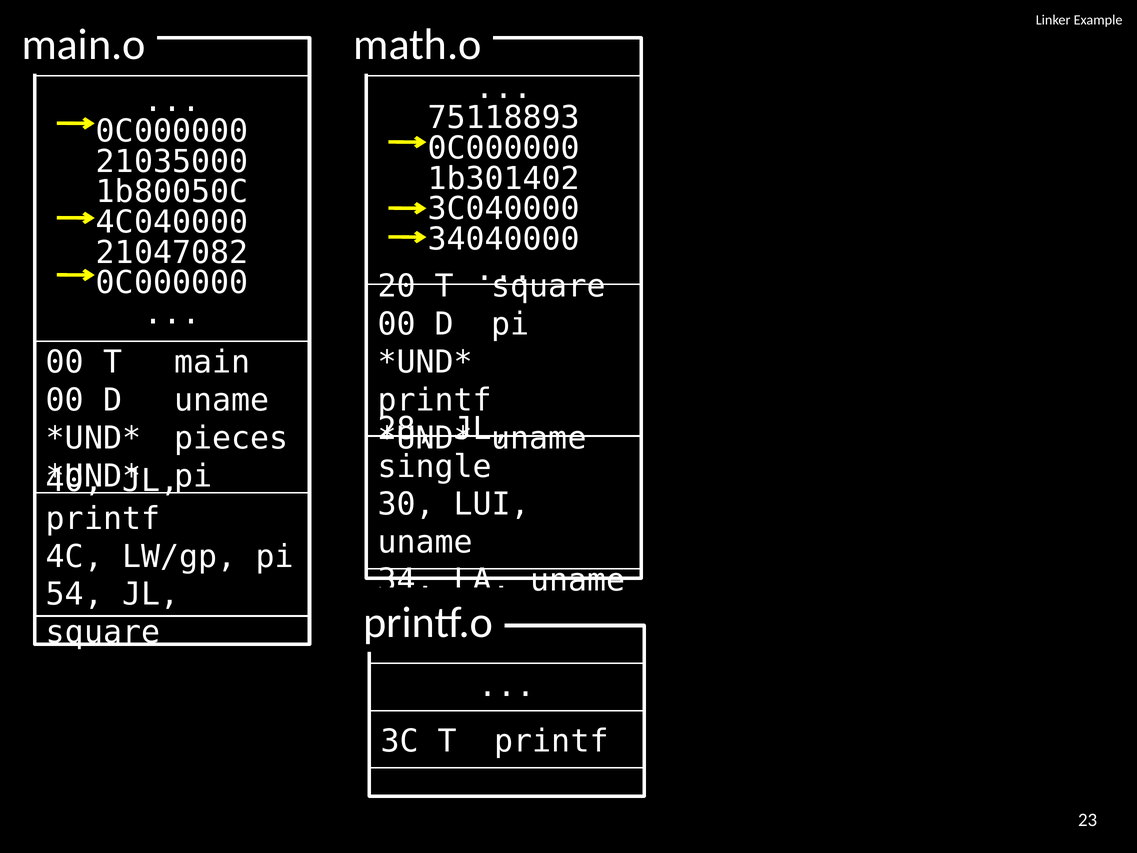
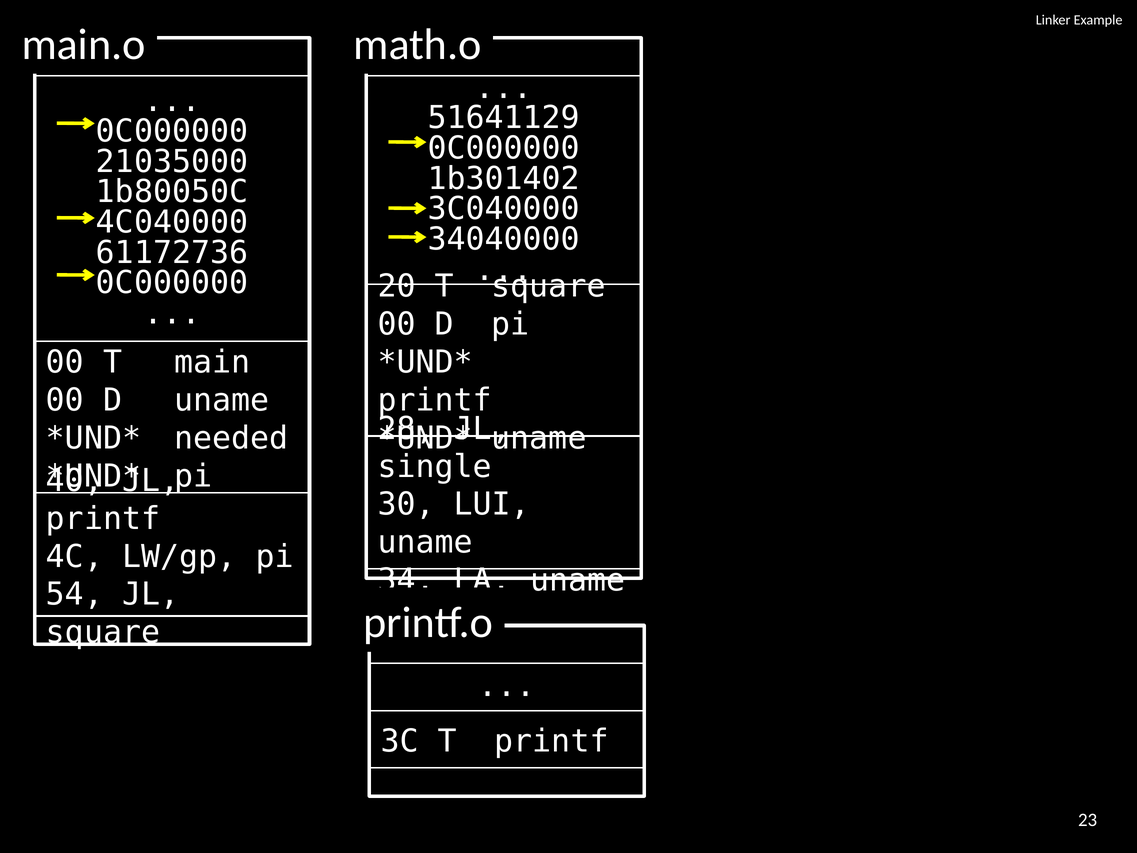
75118893: 75118893 -> 51641129 (504, 118)
21047082: 21047082 -> 61172736 (172, 253)
pieces: pieces -> needed (231, 438)
